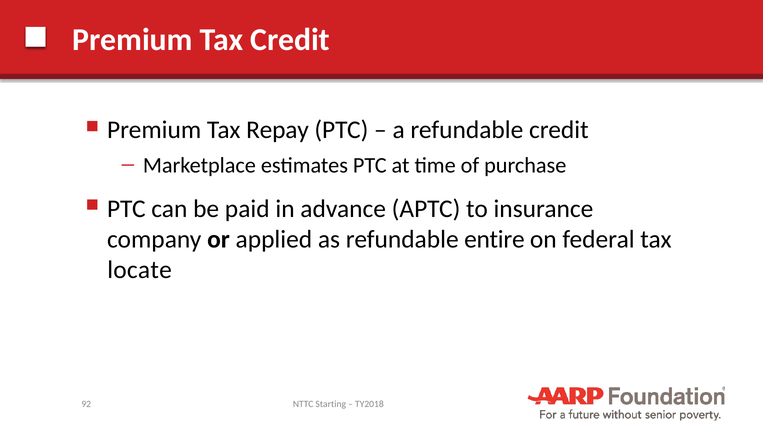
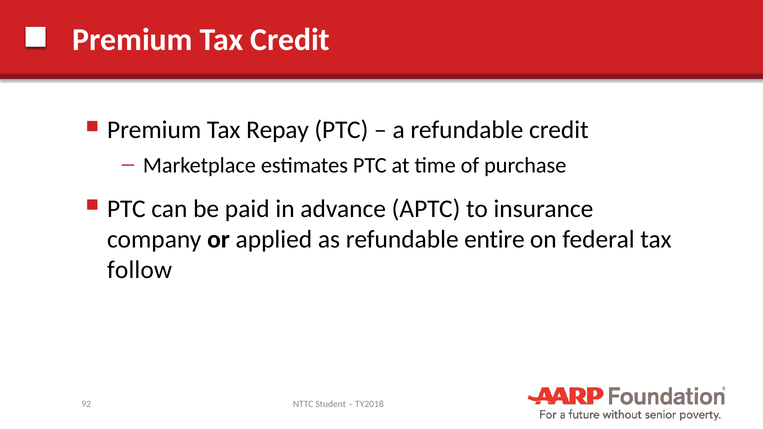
locate: locate -> follow (140, 270)
Starting: Starting -> Student (331, 404)
